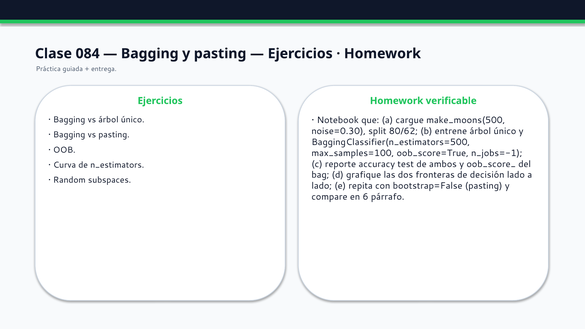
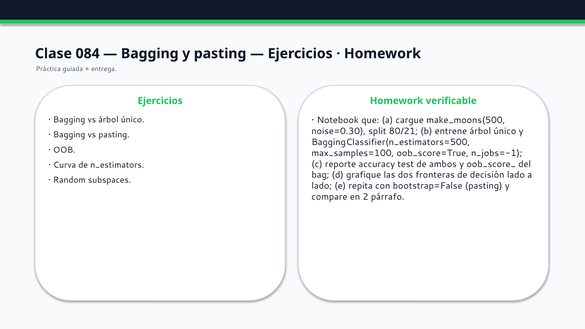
80/62: 80/62 -> 80/21 (403, 131)
6: 6 -> 2 (366, 197)
